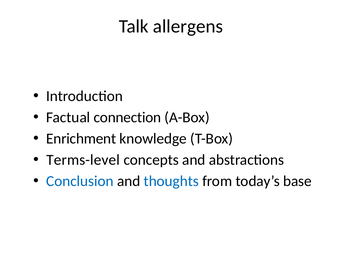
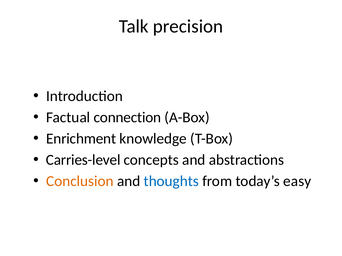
allergens: allergens -> precision (188, 27)
Terms-level: Terms-level -> Carries-level (83, 160)
Conclusion colour: blue -> orange (80, 181)
base: base -> easy (297, 181)
